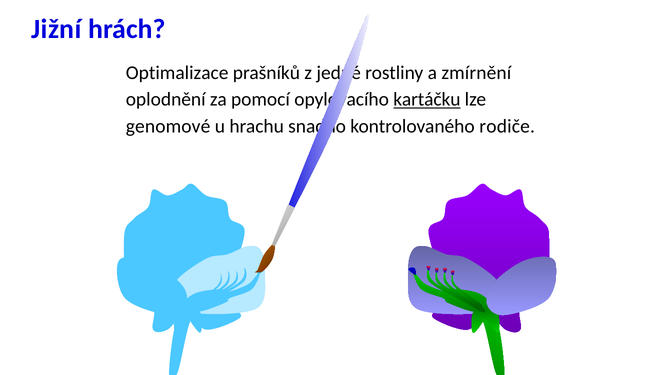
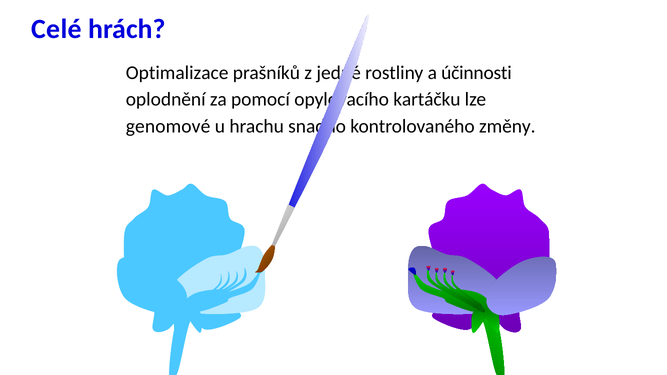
Jižní: Jižní -> Celé (56, 29)
zmírnění: zmírnění -> účinnosti (476, 73)
kartáčku underline: present -> none (427, 100)
rodiče: rodiče -> změny (507, 126)
